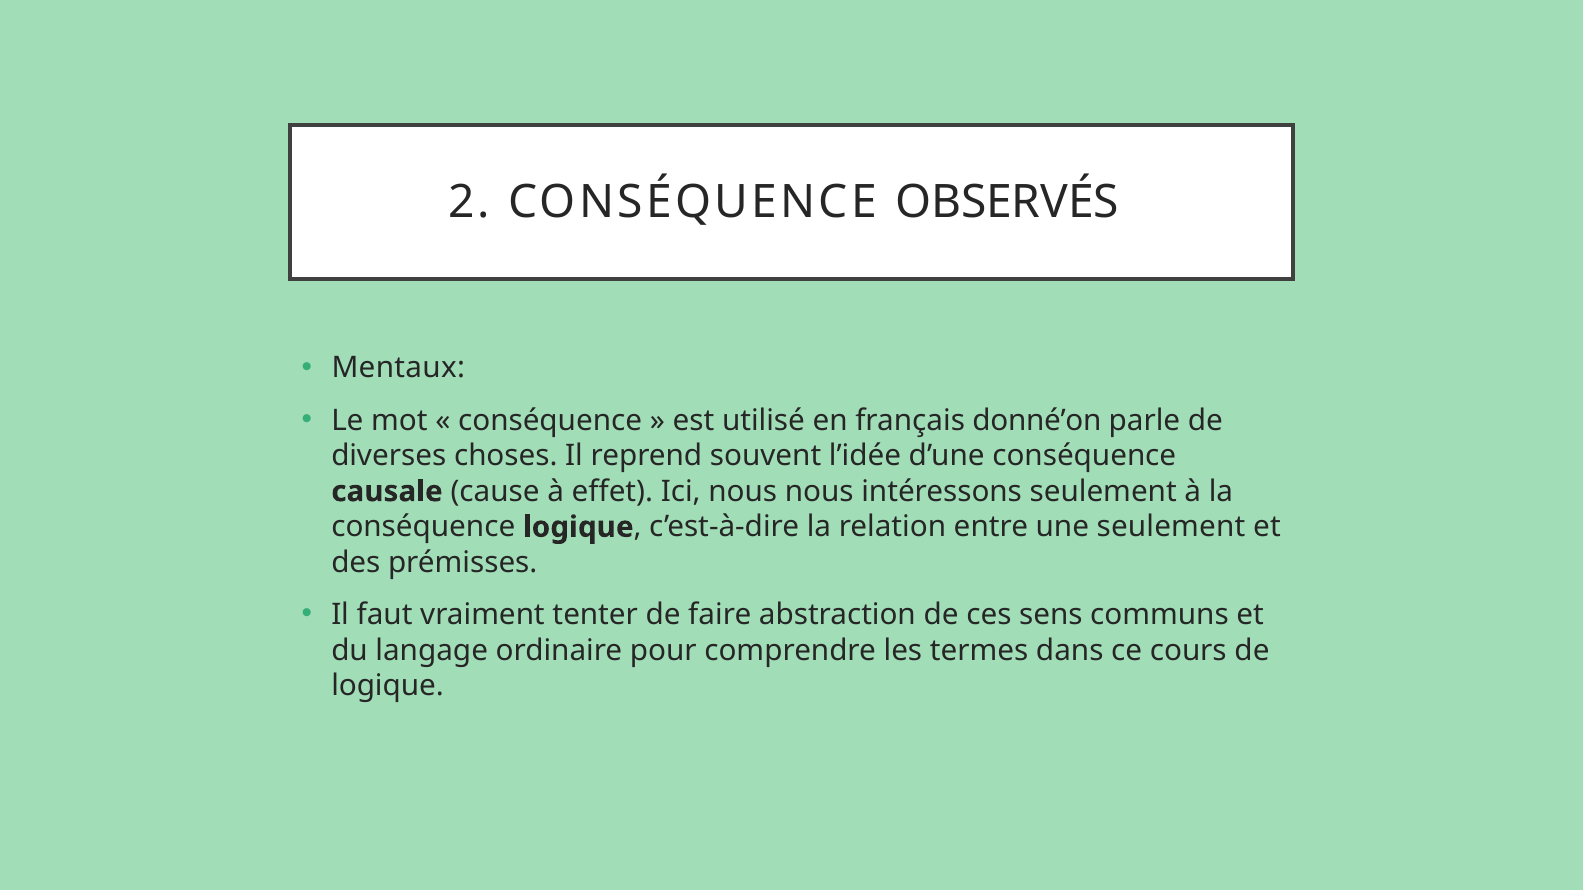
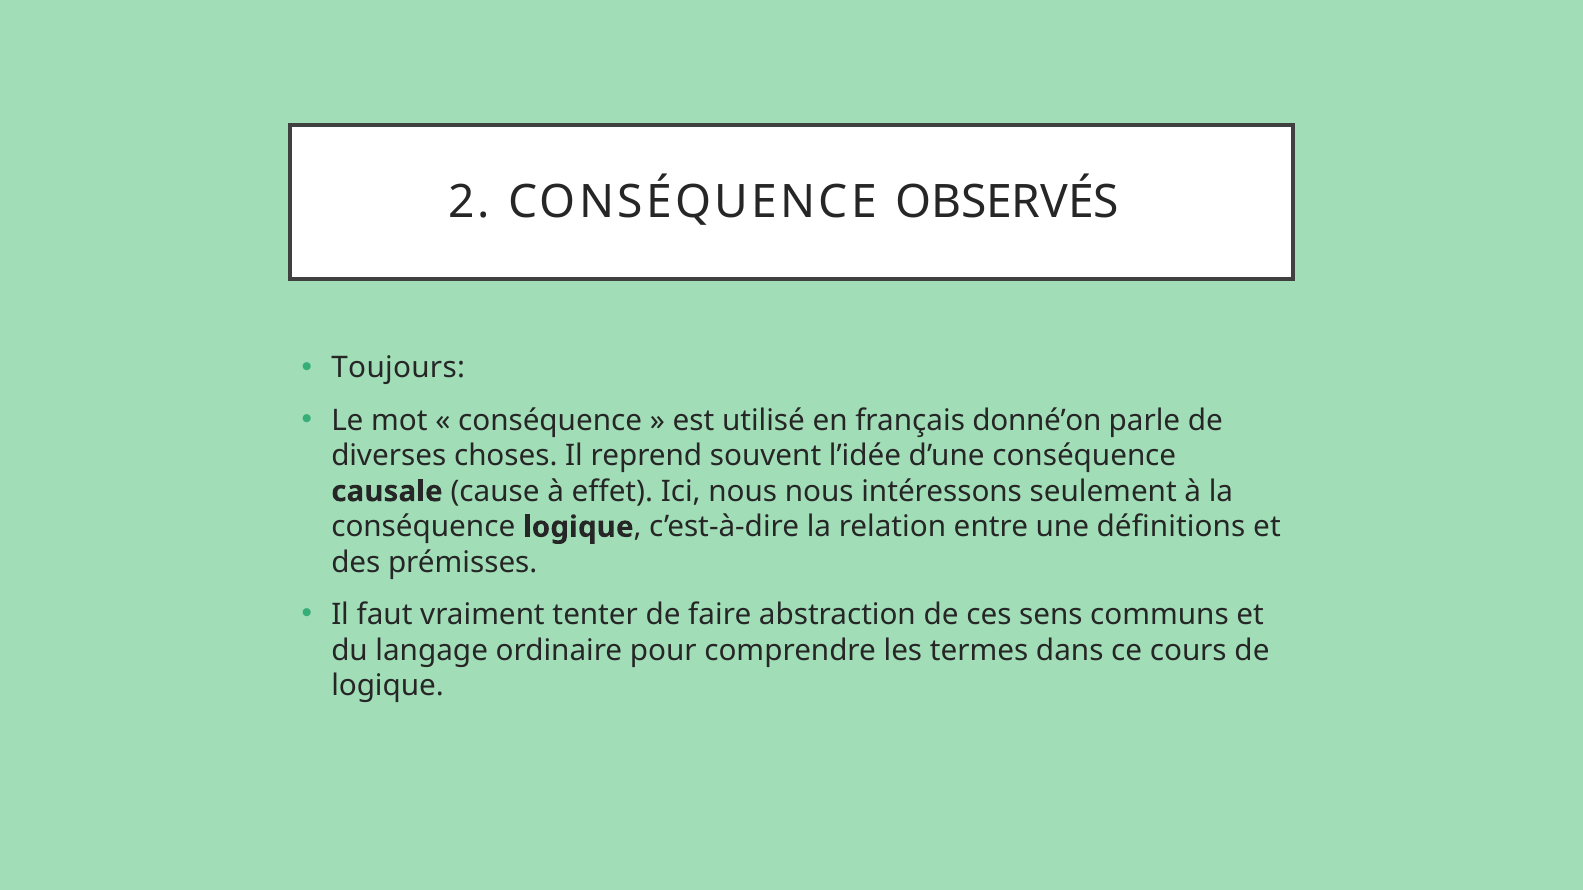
Mentaux: Mentaux -> Toujours (398, 368)
une seulement: seulement -> définitions (1171, 527)
